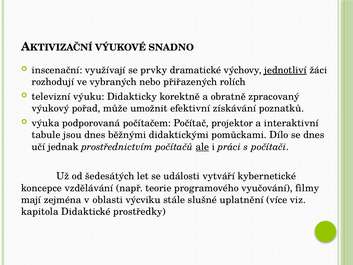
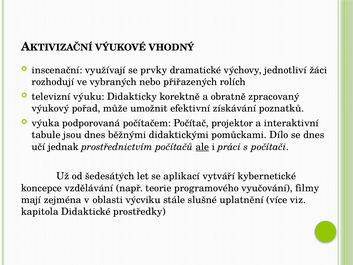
SNADNO: SNADNO -> VHODNÝ (171, 48)
jednotliví underline: present -> none (286, 70)
události: události -> aplikací (182, 176)
